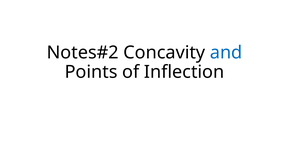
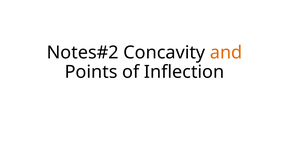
and colour: blue -> orange (226, 53)
